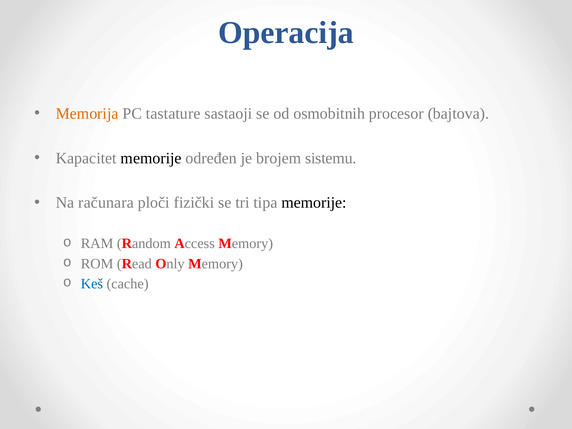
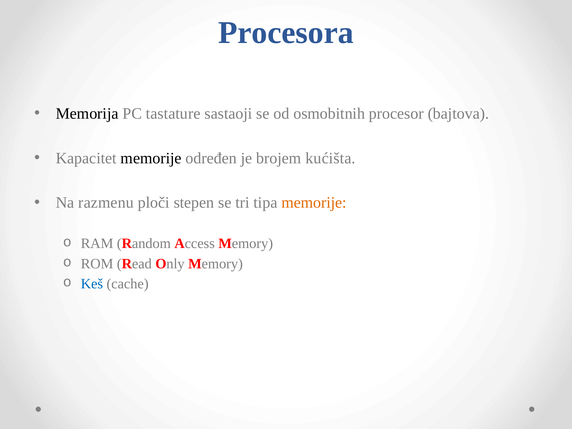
Operacija: Operacija -> Procesora (286, 33)
Memorija colour: orange -> black (87, 114)
sistemu: sistemu -> kućišta (331, 158)
računara: računara -> razmenu (106, 203)
fizički: fizički -> stepen (194, 203)
memorije colour: black -> orange (314, 203)
